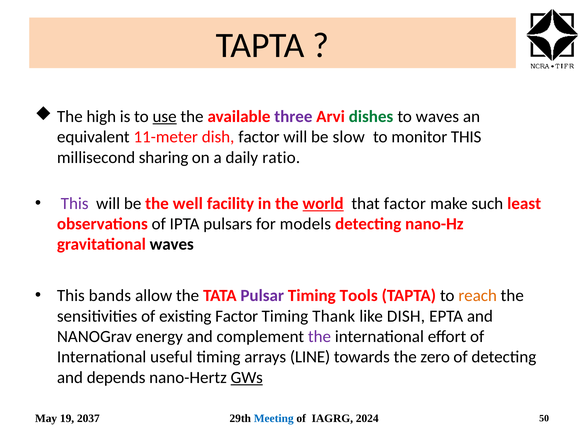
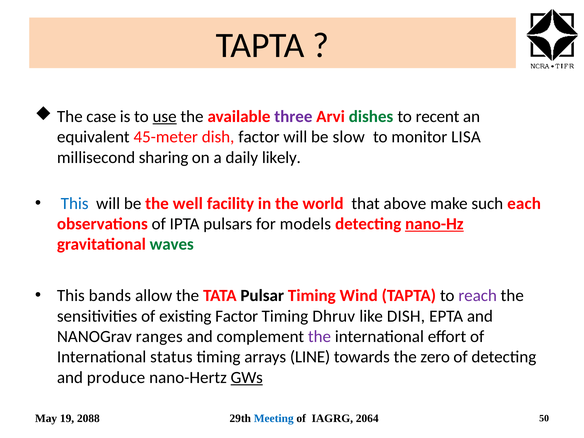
high: high -> case (101, 117)
to waves: waves -> recent (438, 117)
11-meter: 11-meter -> 45-meter (166, 137)
monitor THIS: THIS -> LISA (466, 137)
ratio: ratio -> likely (281, 157)
This colour: purple -> blue (75, 203)
world underline: present -> none (323, 203)
that factor: factor -> above (405, 203)
least: least -> each (524, 203)
nano-Hz underline: none -> present (434, 224)
waves colour: black -> green (172, 244)
Pulsar colour: purple -> black (262, 296)
Tools: Tools -> Wind (359, 296)
reach colour: orange -> purple (478, 296)
Thank: Thank -> Dhruv (334, 316)
energy: energy -> ranges (159, 337)
useful: useful -> status (171, 357)
depends: depends -> produce (116, 377)
2037: 2037 -> 2088 (88, 418)
2024: 2024 -> 2064 (367, 418)
